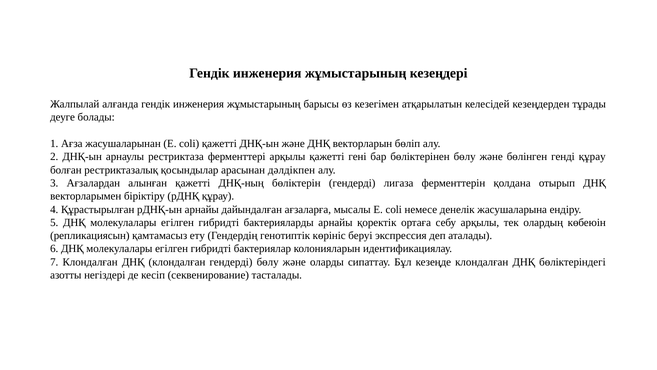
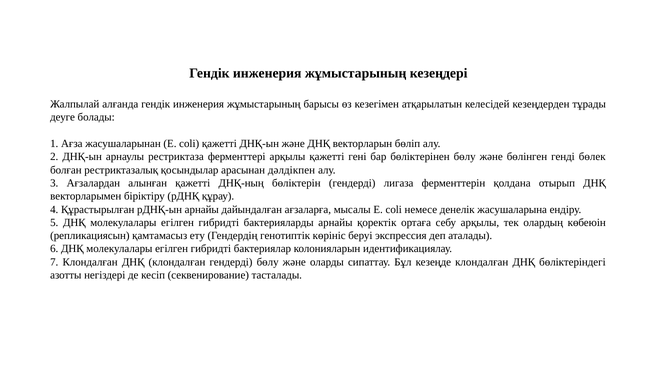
генді құрау: құрау -> бөлек (592, 157)
